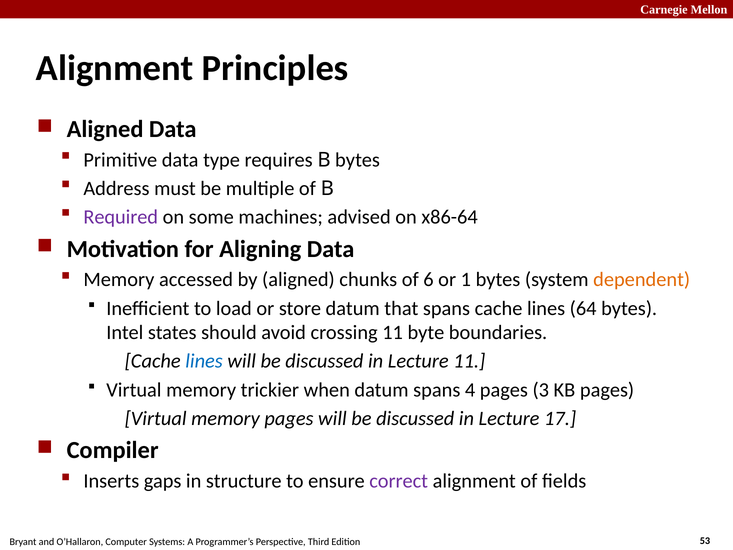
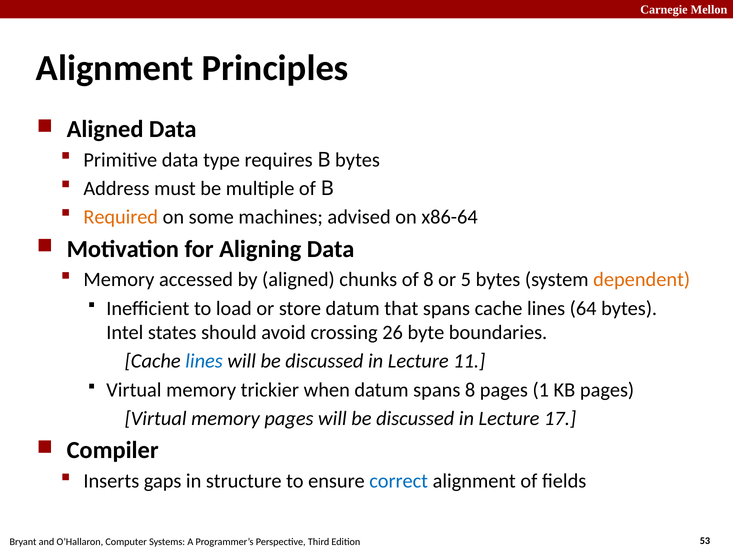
Required colour: purple -> orange (121, 217)
of 6: 6 -> 8 (429, 280)
1: 1 -> 5 (466, 280)
crossing 11: 11 -> 26 (393, 333)
spans 4: 4 -> 8 (470, 390)
3: 3 -> 1 (541, 390)
correct colour: purple -> blue (399, 481)
